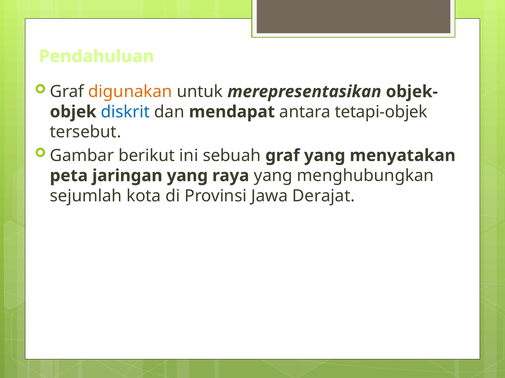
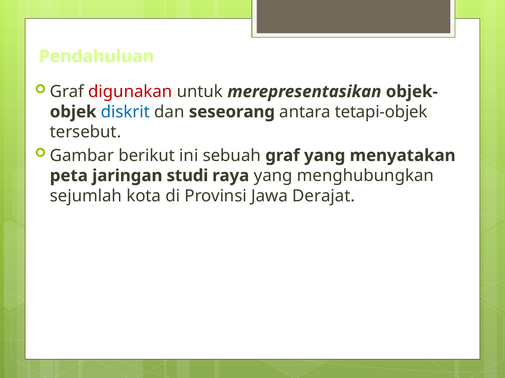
digunakan colour: orange -> red (130, 92)
mendapat: mendapat -> seseorang (232, 112)
jaringan yang: yang -> studi (187, 176)
